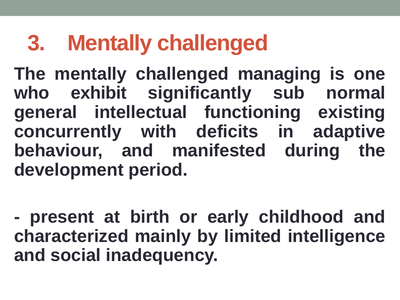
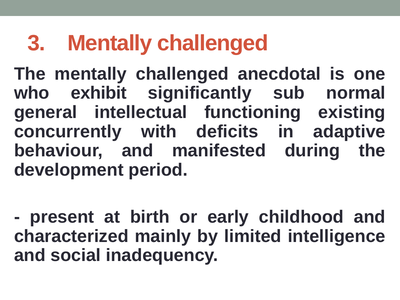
managing: managing -> anecdotal (279, 74)
